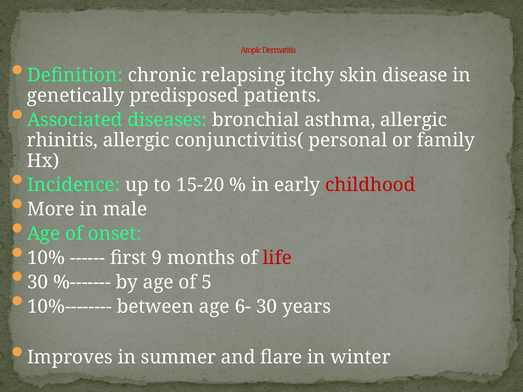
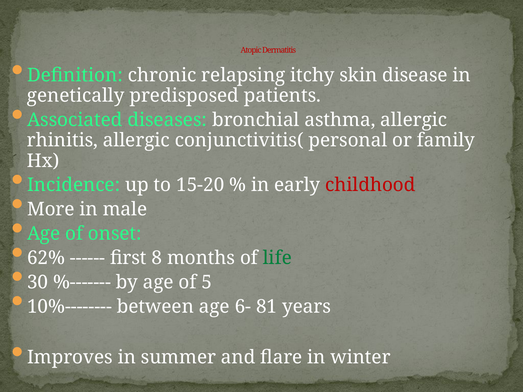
10%: 10% -> 62% (46, 258)
9: 9 -> 8 (157, 258)
life colour: red -> green (277, 258)
6- 30: 30 -> 81 (267, 307)
